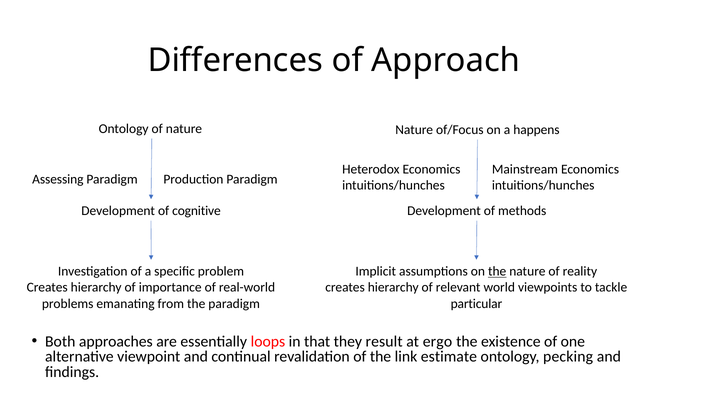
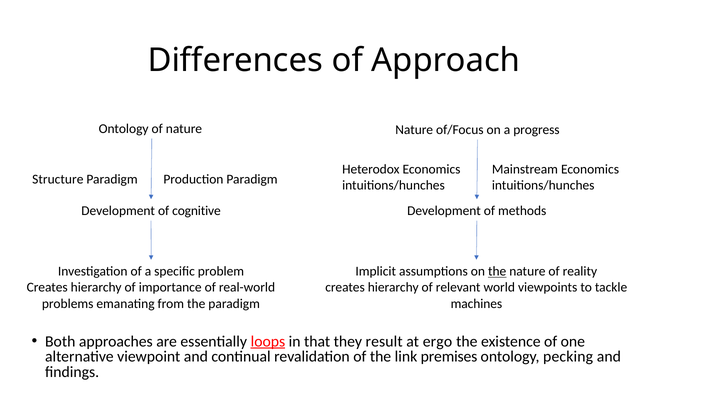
happens: happens -> progress (536, 130)
Assessing: Assessing -> Structure (58, 179)
particular: particular -> machines (476, 304)
loops underline: none -> present (268, 341)
estimate: estimate -> premises (449, 357)
